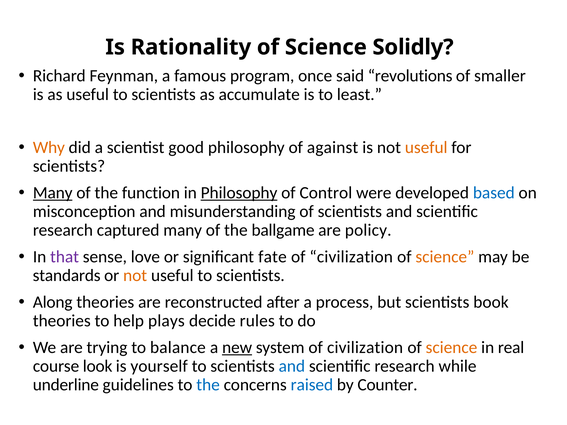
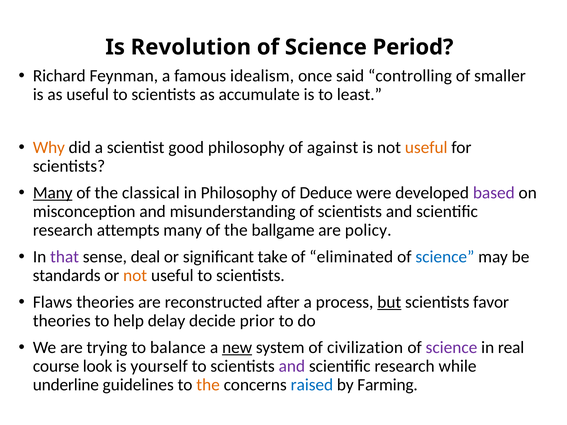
Rationality: Rationality -> Revolution (191, 47)
Solidly: Solidly -> Period (413, 47)
program: program -> idealism (262, 76)
revolutions: revolutions -> controlling (410, 76)
function: function -> classical (151, 193)
Philosophy underline: present -> none (239, 193)
Control: Control -> Deduce (326, 193)
based colour: blue -> purple (494, 193)
captured: captured -> attempts (128, 230)
love: love -> deal (145, 257)
fate: fate -> take (273, 257)
civilization: civilization -> eliminated (351, 257)
science colour: orange -> blue (445, 257)
Along: Along -> Flaws (53, 302)
but underline: none -> present (389, 302)
book: book -> favor (491, 302)
plays: plays -> delay (167, 321)
rules: rules -> prior (257, 321)
science colour: orange -> purple (451, 347)
and colour: blue -> purple (292, 366)
the colour: blue -> orange (208, 385)
Counter: Counter -> Farming (388, 385)
